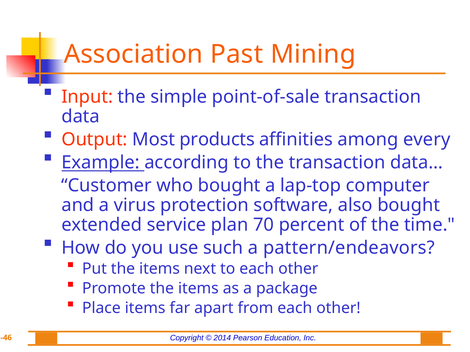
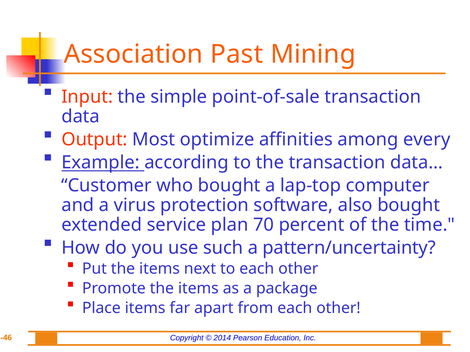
products: products -> optimize (217, 140)
pattern/endeavors: pattern/endeavors -> pattern/uncertainty (349, 248)
